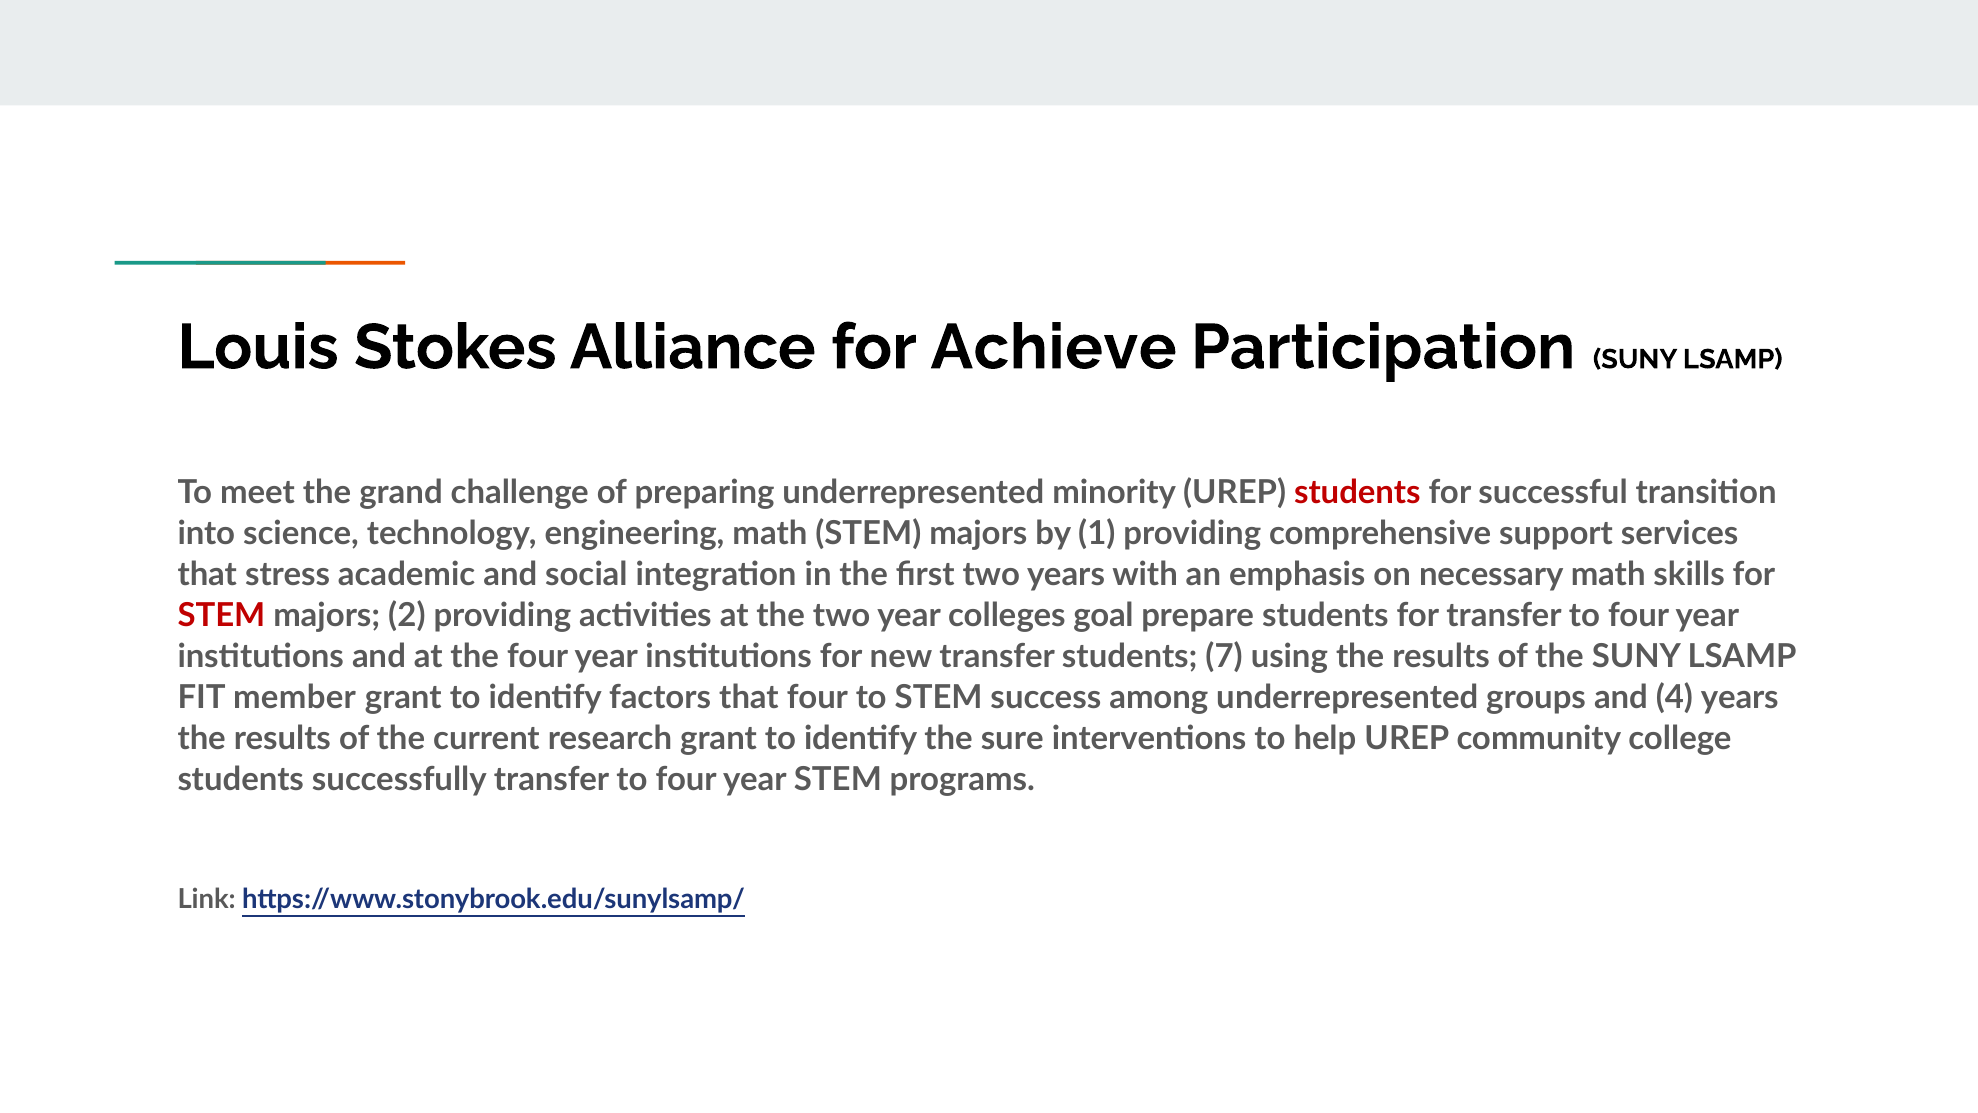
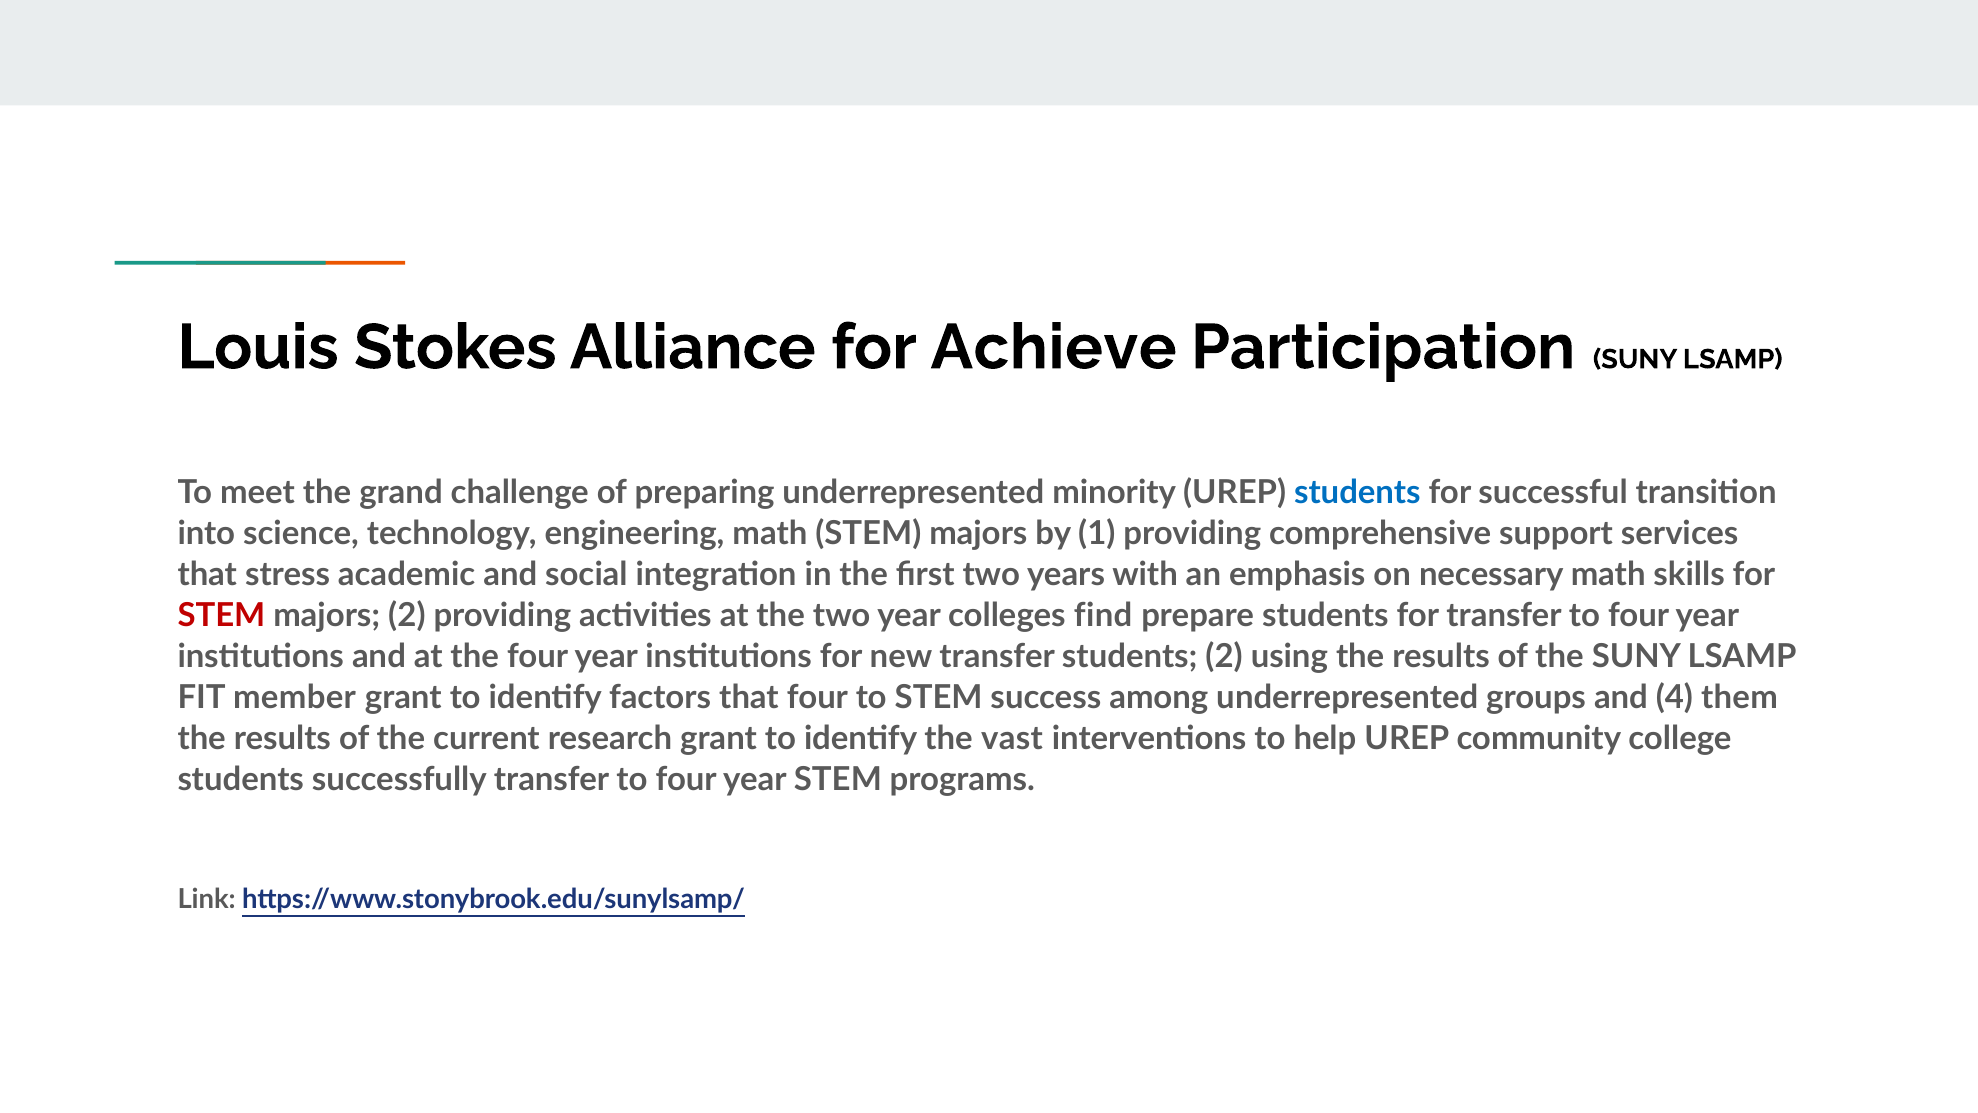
students colour: red -> blue (1357, 493)
goal: goal -> find (1103, 616)
students 7: 7 -> 2 (1224, 656)
4 years: years -> them (1739, 697)
sure: sure -> vast (1012, 738)
